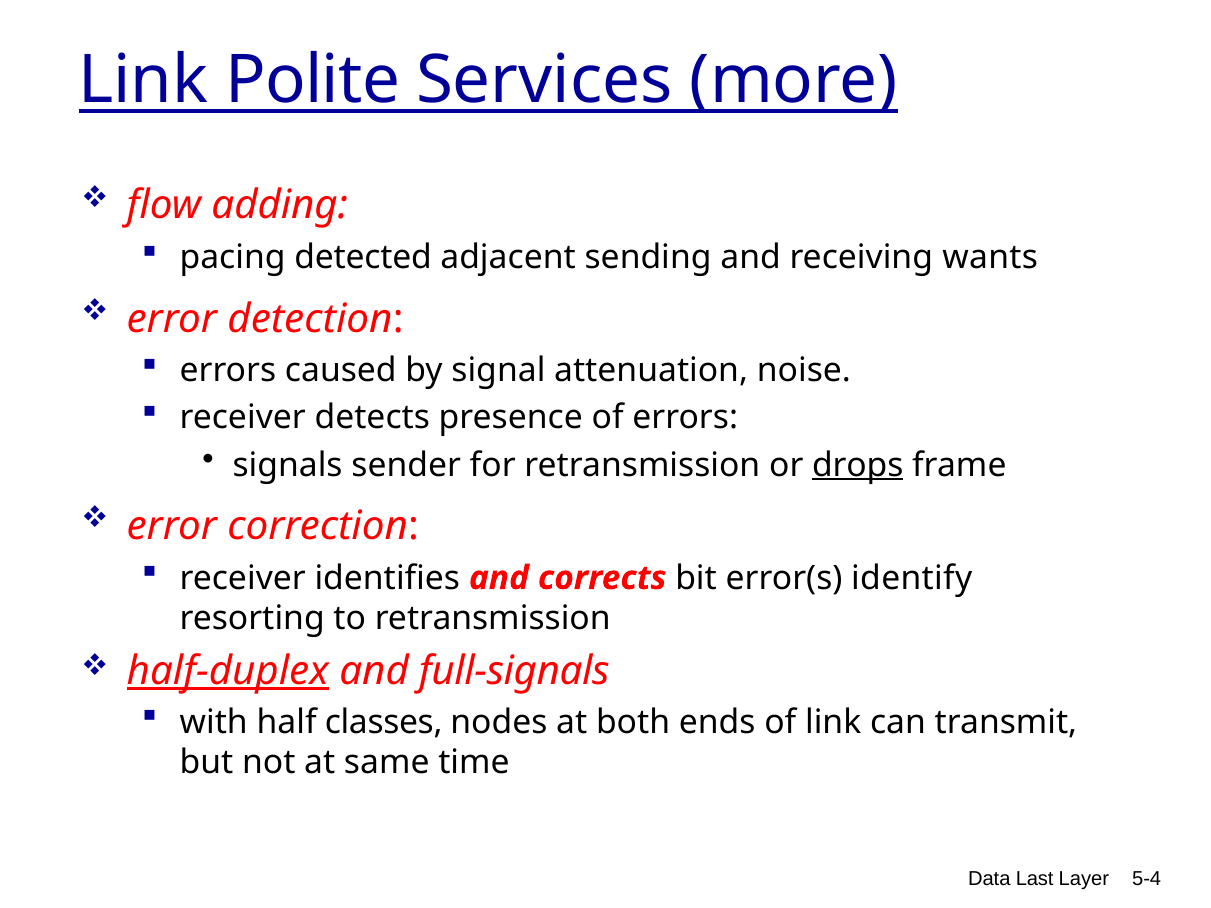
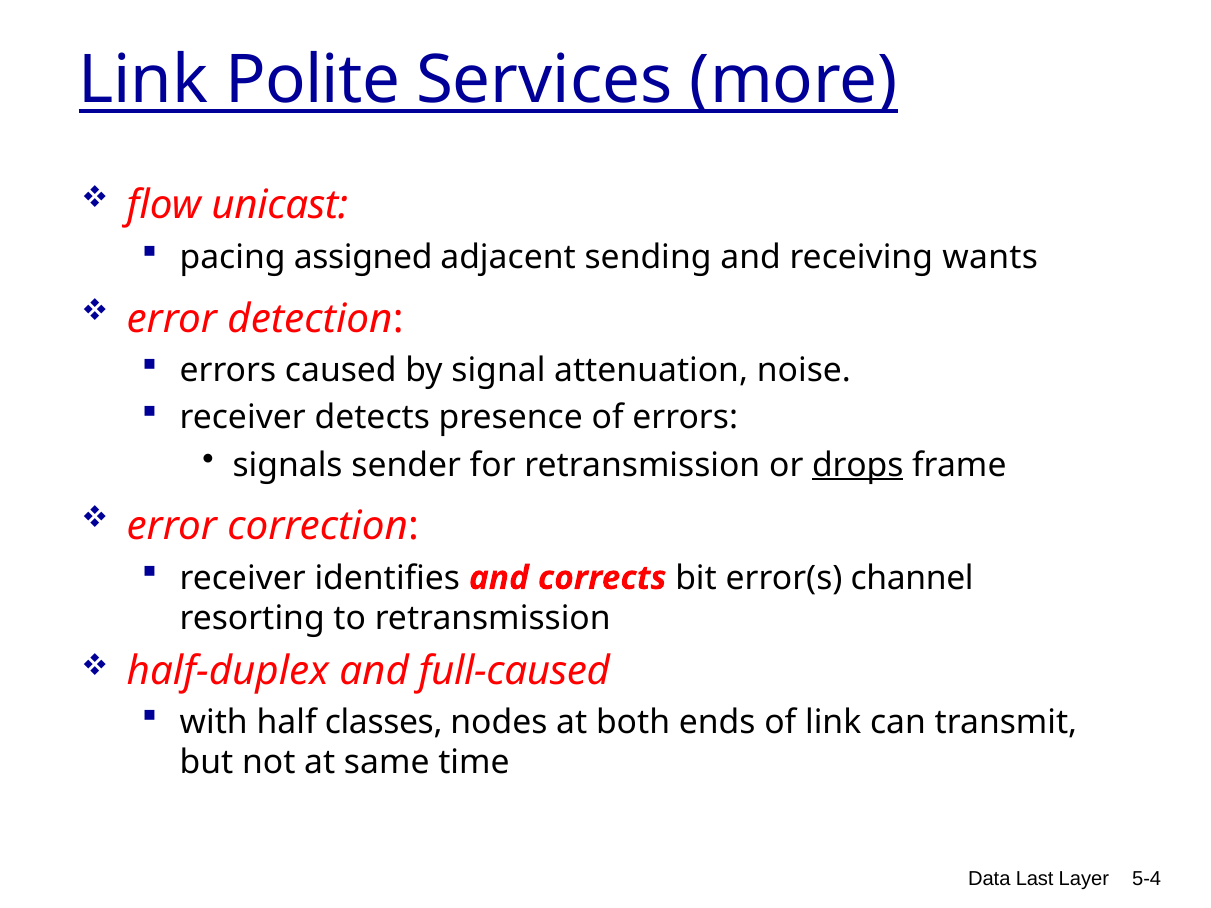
adding: adding -> unicast (280, 206)
detected: detected -> assigned (363, 258)
identify: identify -> channel (912, 578)
half-duplex underline: present -> none (228, 671)
full-signals: full-signals -> full-caused (514, 671)
